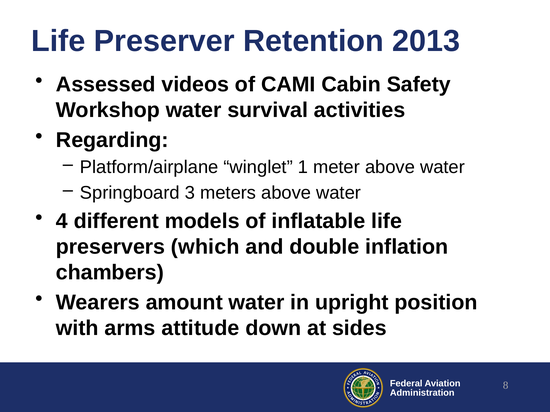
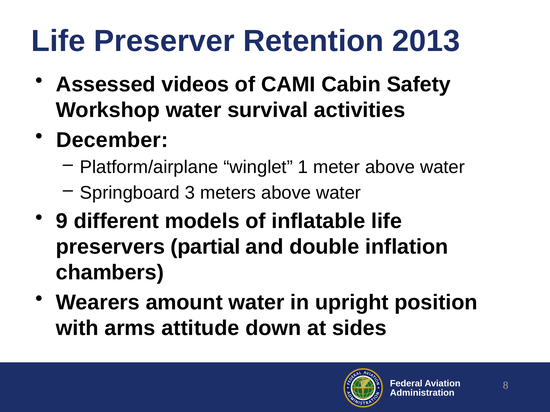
Regarding: Regarding -> December (112, 140)
4: 4 -> 9 (62, 221)
which: which -> partial (205, 247)
